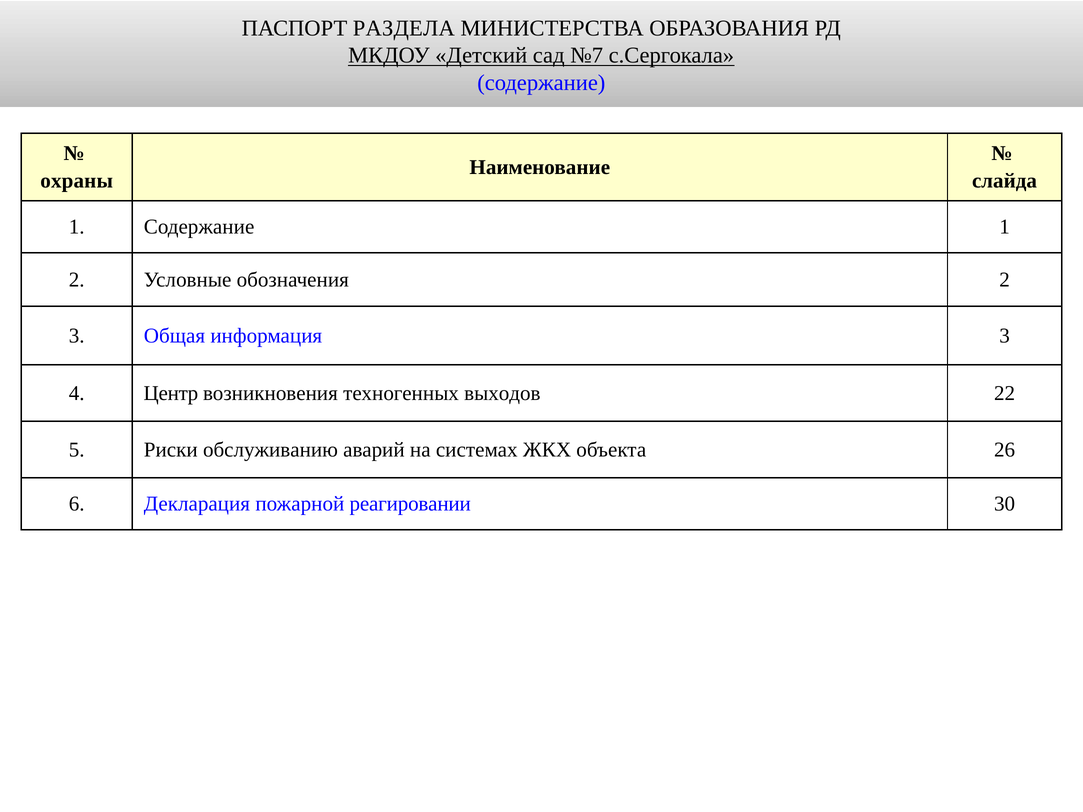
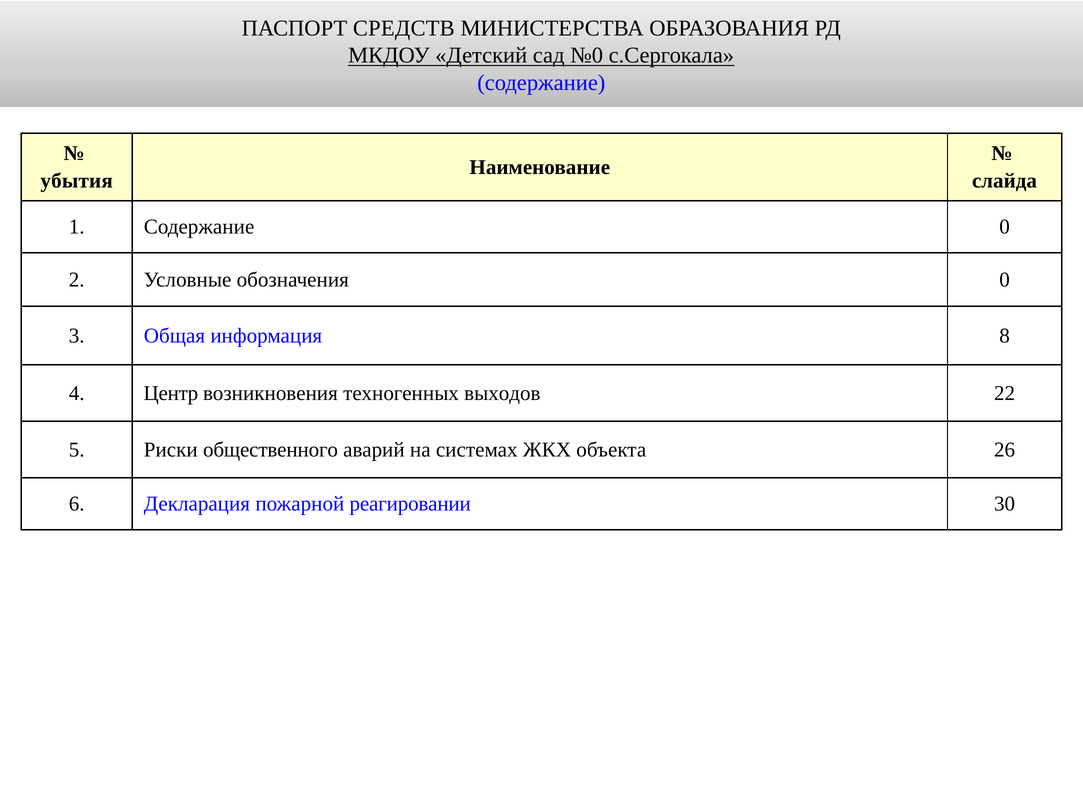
РАЗДЕЛА: РАЗДЕЛА -> СРЕДСТВ (404, 29)
№7: №7 -> №0 (587, 56)
охраны: охраны -> убытия (77, 181)
Содержание 1: 1 -> 0 (1005, 227)
обозначения 2: 2 -> 0 (1005, 280)
информация 3: 3 -> 8 (1005, 336)
обслуживанию: обслуживанию -> общественного (271, 450)
